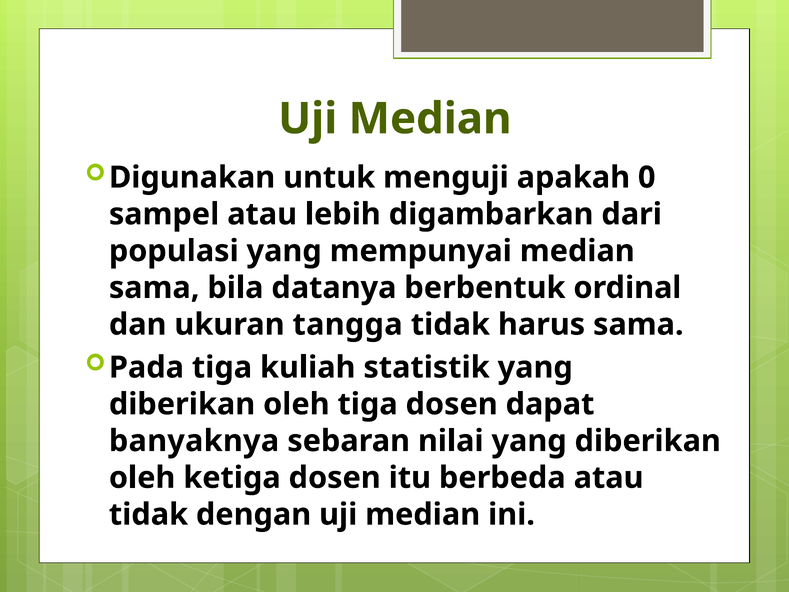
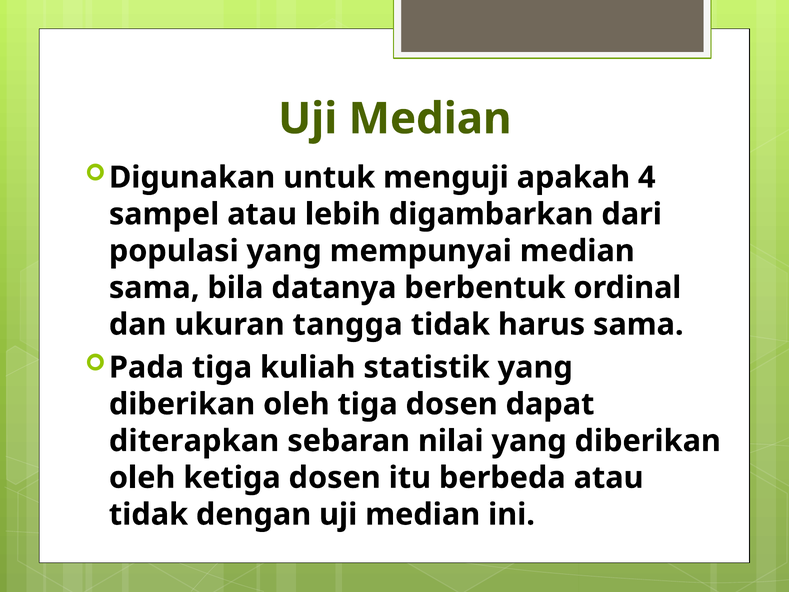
0: 0 -> 4 (647, 177)
banyaknya: banyaknya -> diterapkan (194, 441)
